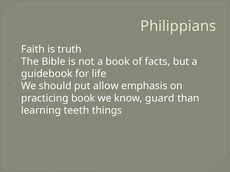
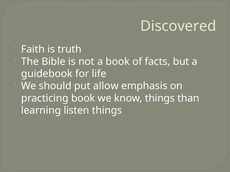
Philippians: Philippians -> Discovered (178, 26)
know guard: guard -> things (160, 98)
teeth: teeth -> listen (76, 111)
